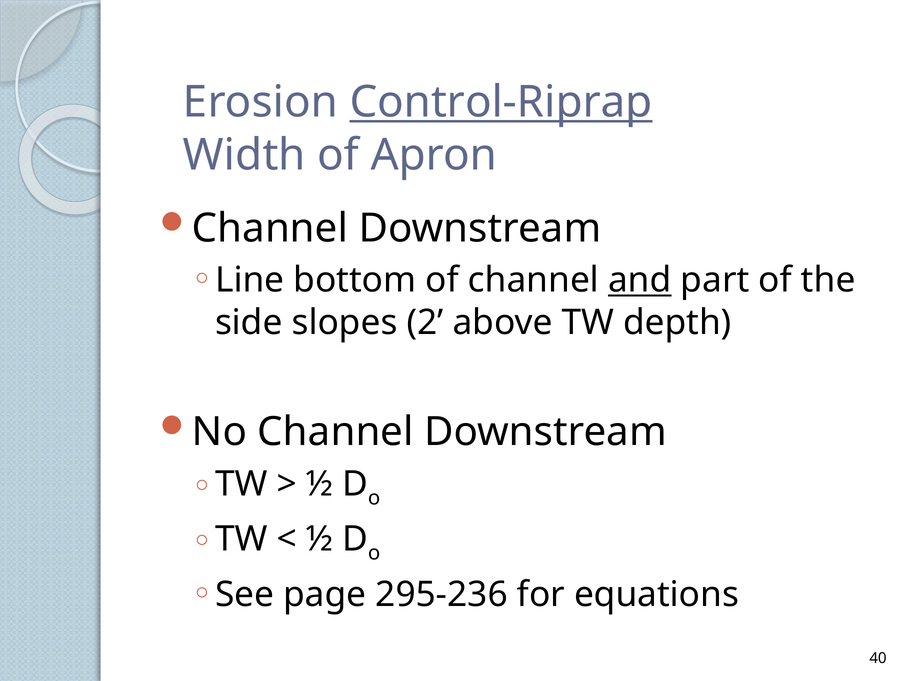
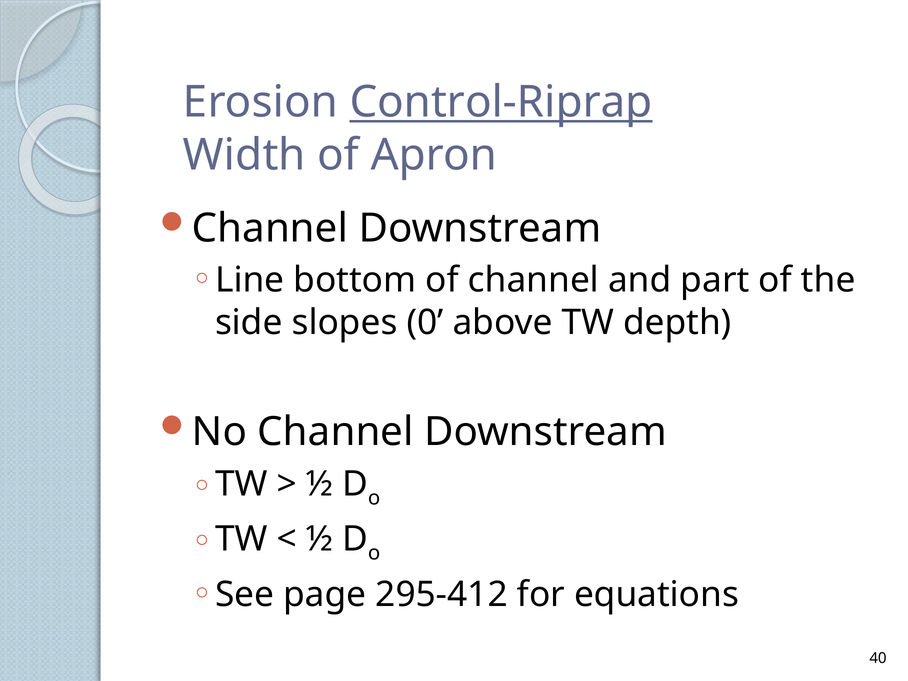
and underline: present -> none (640, 280)
2: 2 -> 0 (425, 323)
295-236: 295-236 -> 295-412 (442, 594)
